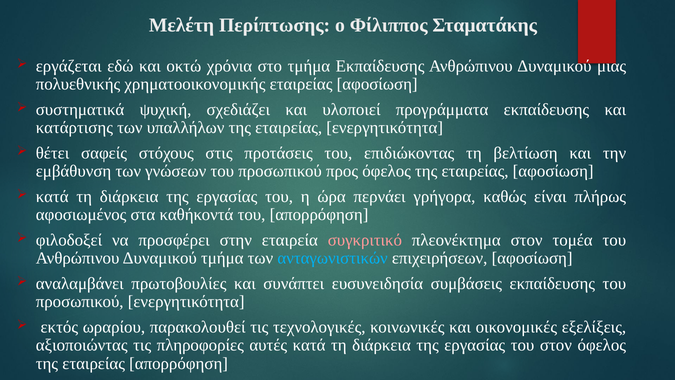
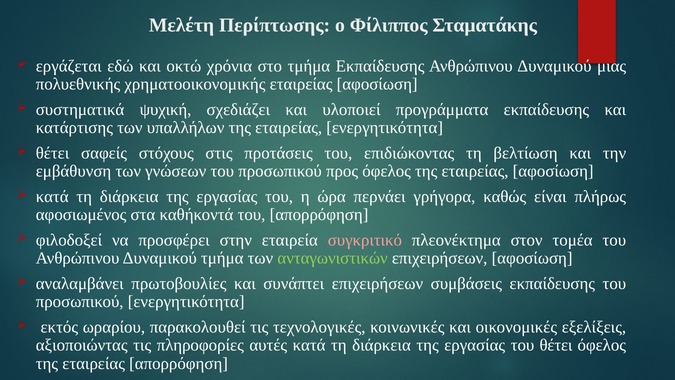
ανταγωνιστικών colour: light blue -> light green (333, 258)
συνάπτει ευσυνειδησία: ευσυνειδησία -> επιχειρήσεων (377, 283)
του στον: στον -> θέτει (556, 345)
